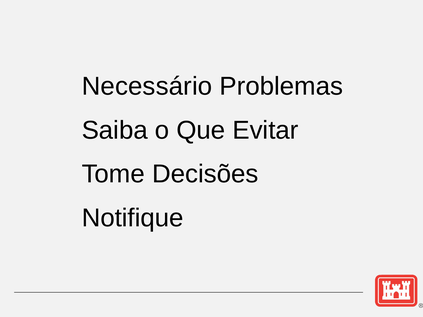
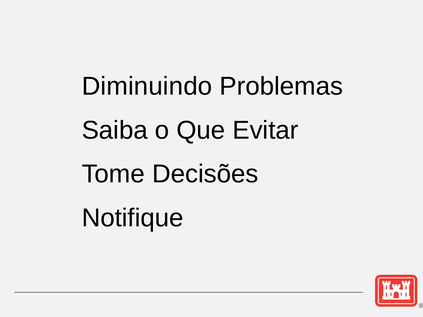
Necessário: Necessário -> Diminuindo (147, 86)
